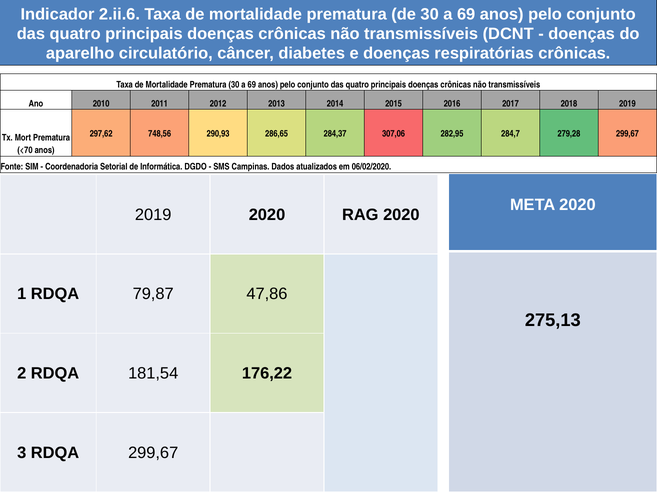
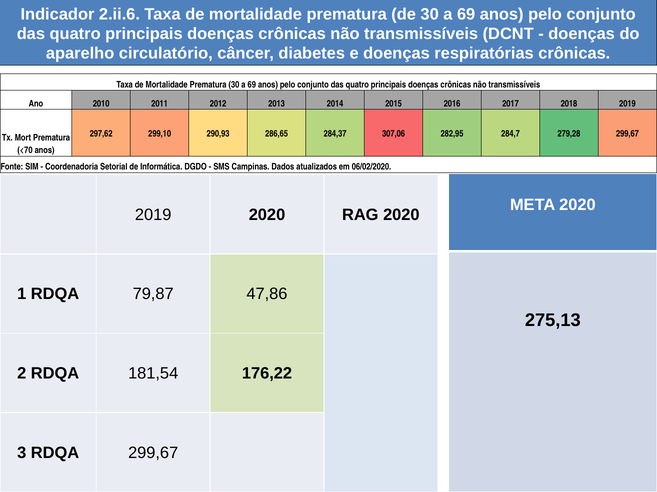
748,56: 748,56 -> 299,10 (160, 134)
